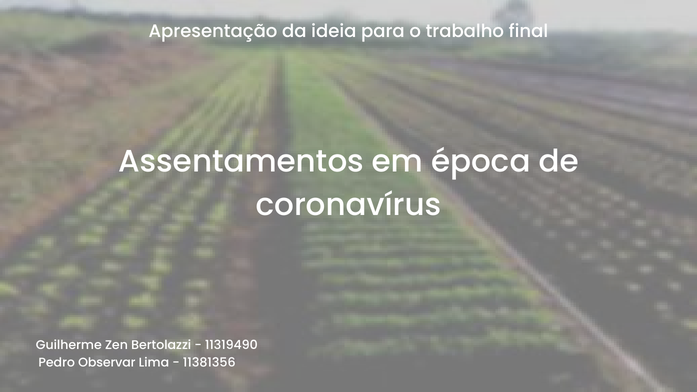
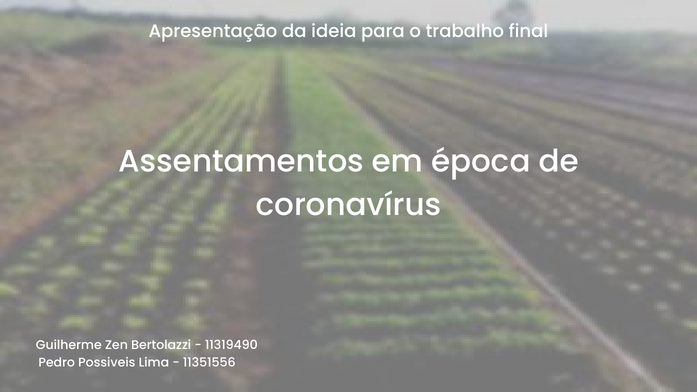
Observar: Observar -> Possiveis (107, 363)
11381356: 11381356 -> 11351556 (209, 363)
